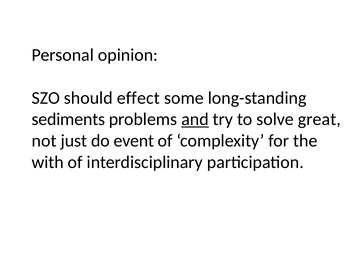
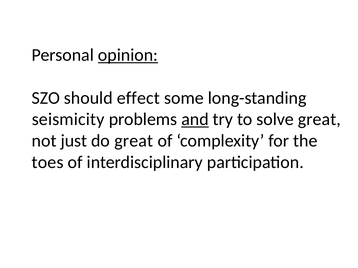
opinion underline: none -> present (128, 55)
sediments: sediments -> seismicity (68, 120)
do event: event -> great (134, 141)
with: with -> toes (48, 163)
